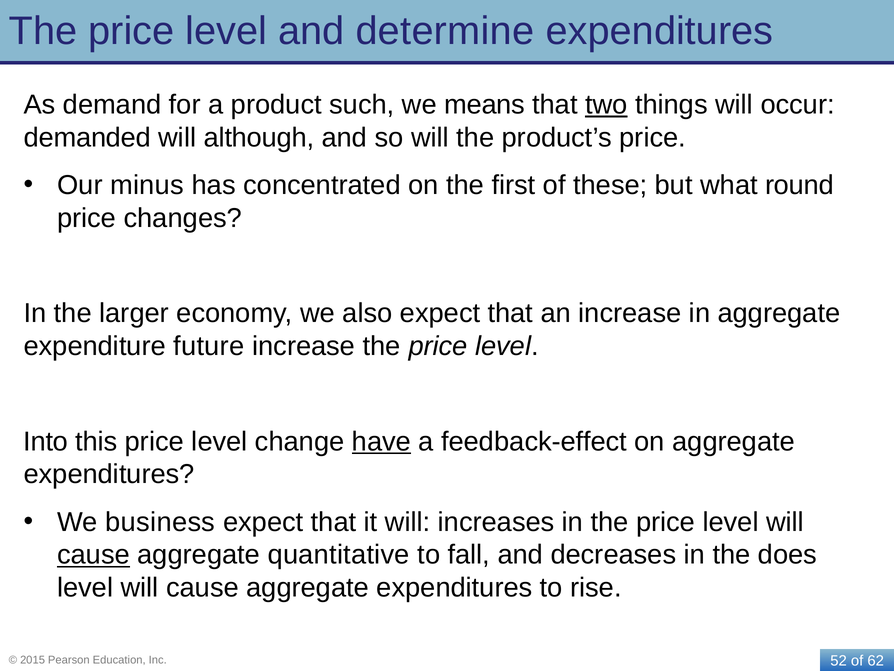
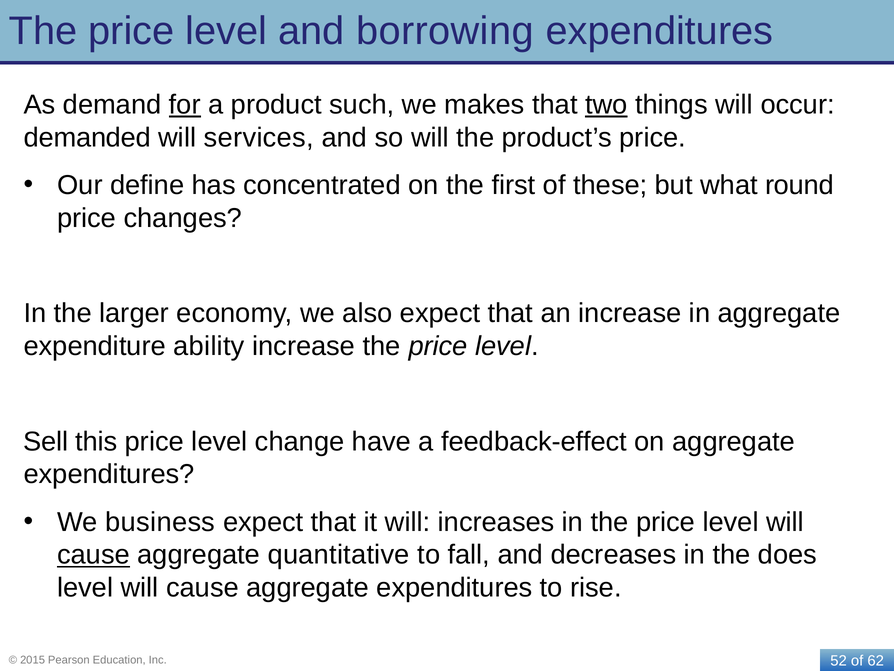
determine: determine -> borrowing (445, 31)
for underline: none -> present (185, 105)
means: means -> makes (484, 105)
although: although -> services (259, 137)
minus: minus -> define (147, 185)
future: future -> ability (209, 346)
Into: Into -> Sell (46, 441)
have underline: present -> none (382, 441)
